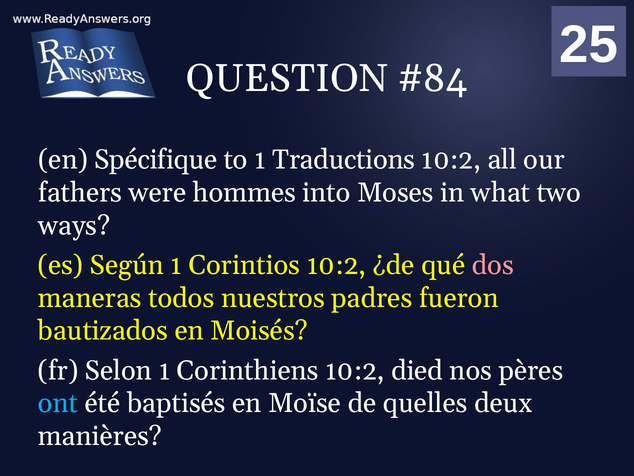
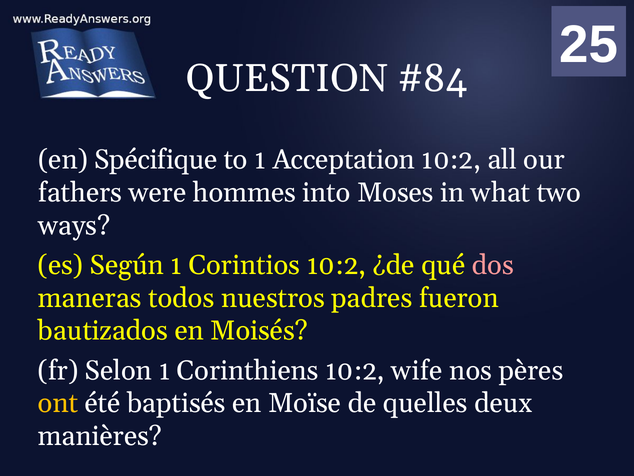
Traductions: Traductions -> Acceptation (344, 160)
died: died -> wife (417, 370)
ont colour: light blue -> yellow (58, 403)
